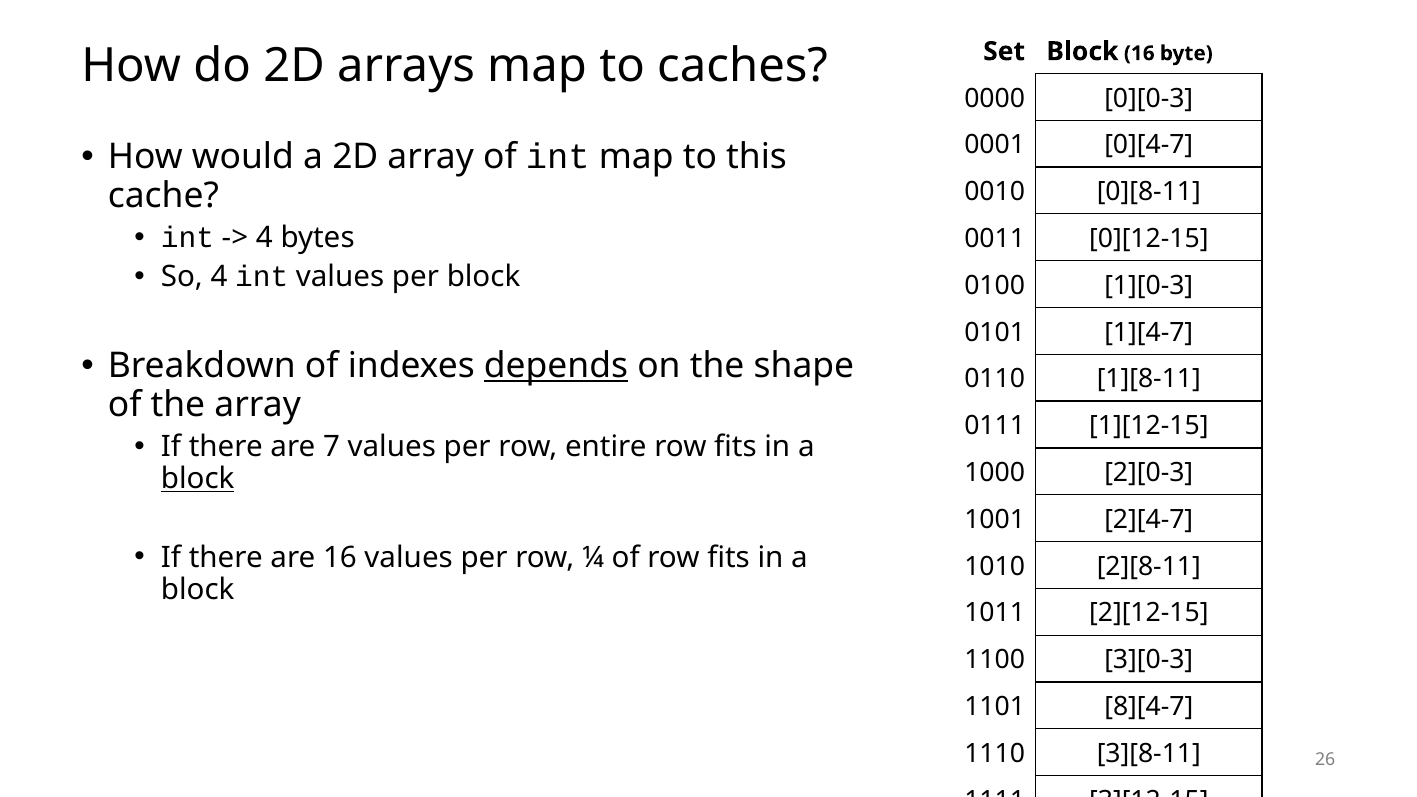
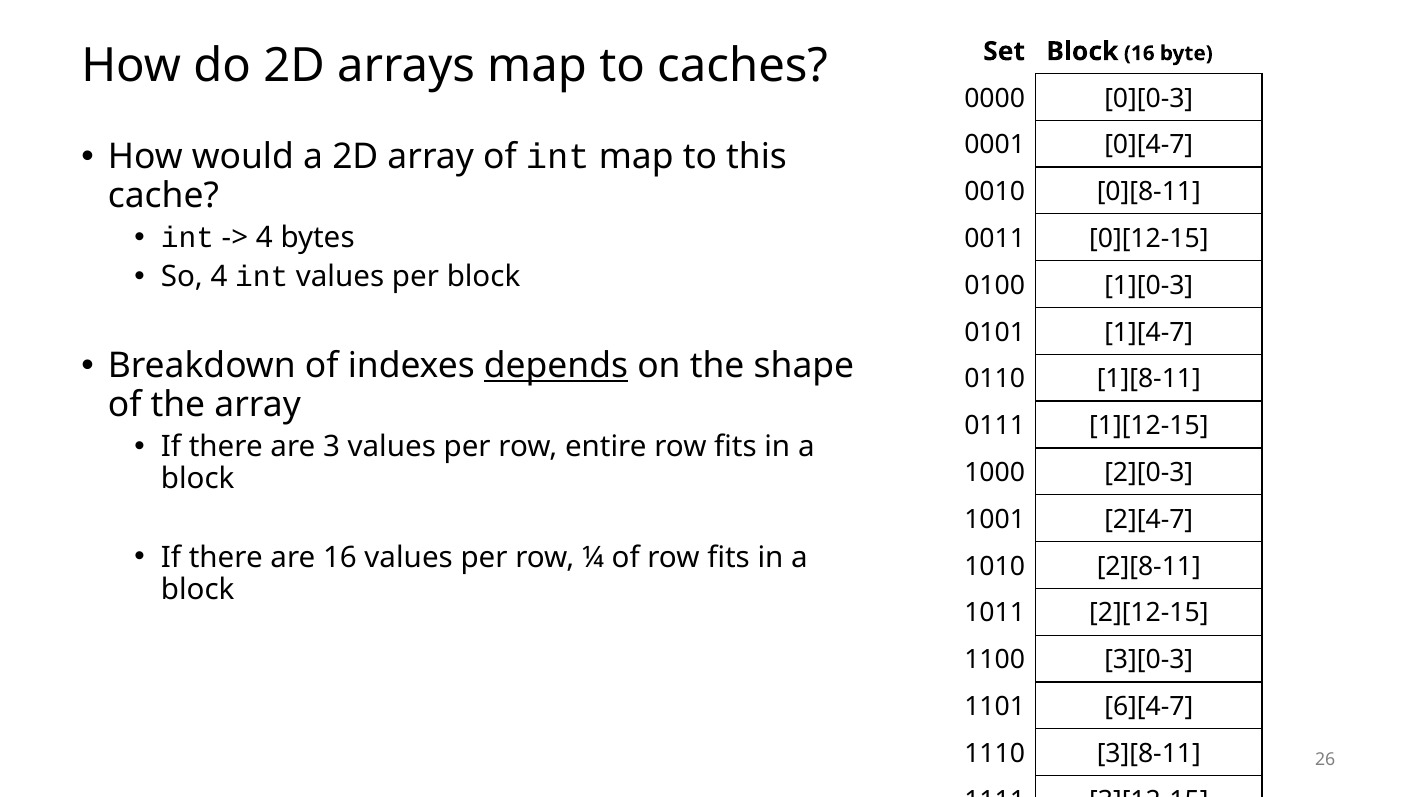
7: 7 -> 3 (331, 447)
block underline: present -> none (198, 479)
8][4-7: 8][4-7 -> 6][4-7 (1149, 707)
